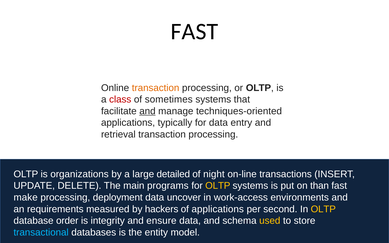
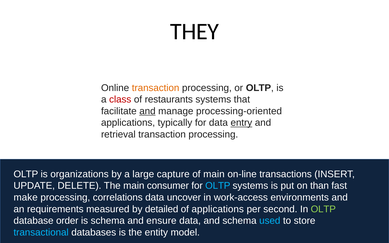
FAST: FAST -> THEY (195, 32)
sometimes: sometimes -> restaurants (169, 100)
techniques-oriented: techniques-oriented -> processing-oriented (239, 111)
entry underline: none -> present (241, 123)
detailed: detailed -> capture (173, 174)
of night: night -> main (214, 174)
programs: programs -> consumer (168, 186)
OLTP colour: yellow -> light blue (218, 186)
deployment: deployment -> correlations (118, 197)
hackers: hackers -> detailed (162, 209)
OLTP colour: yellow -> light green (323, 209)
is integrity: integrity -> schema (108, 221)
used colour: yellow -> light blue (270, 221)
